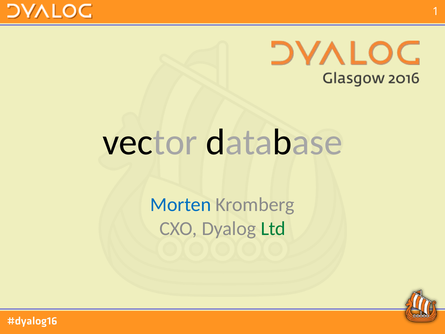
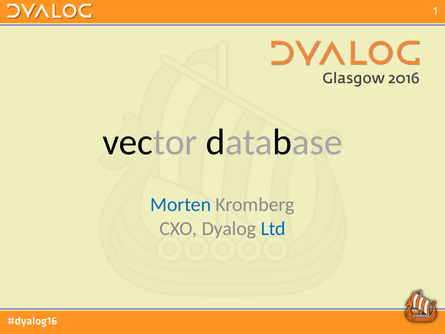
Ltd colour: green -> blue (273, 228)
